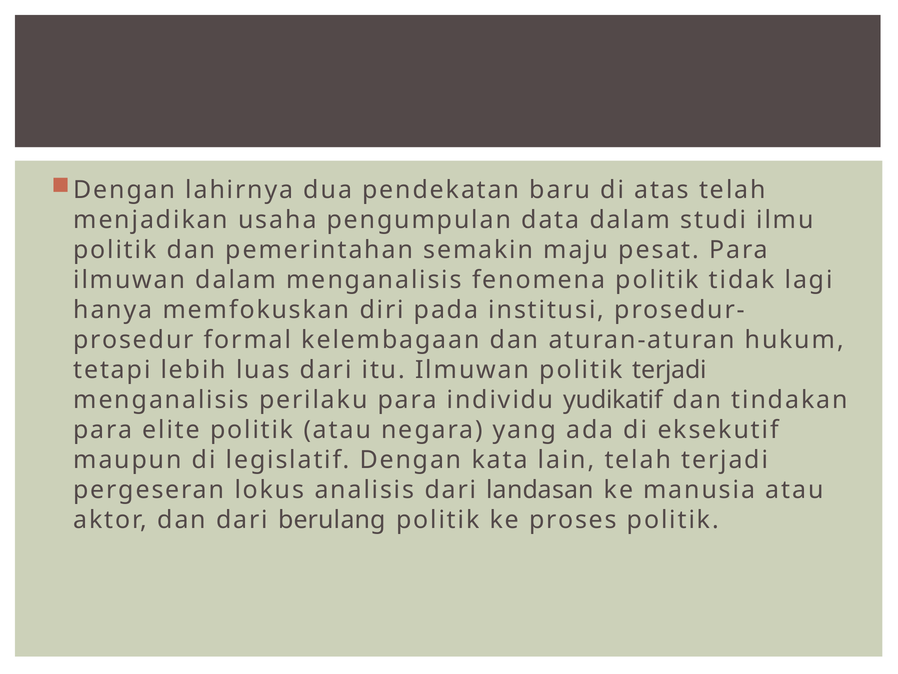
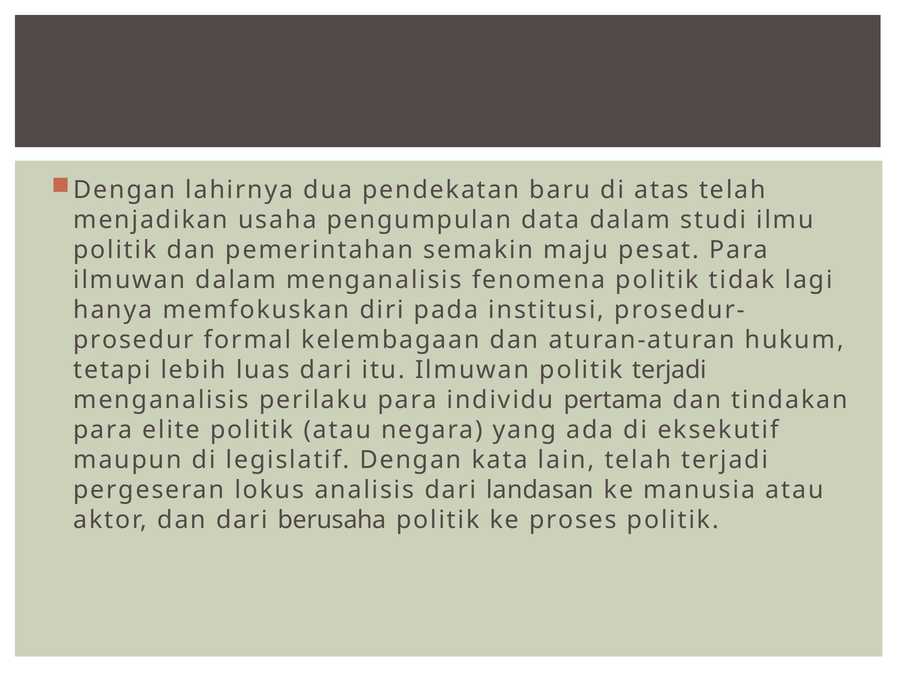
yudikatif: yudikatif -> pertama (613, 400)
berulang: berulang -> berusaha (332, 519)
